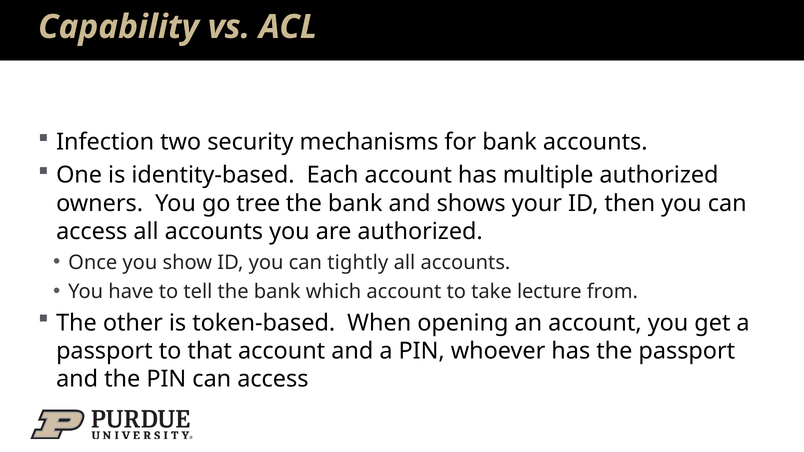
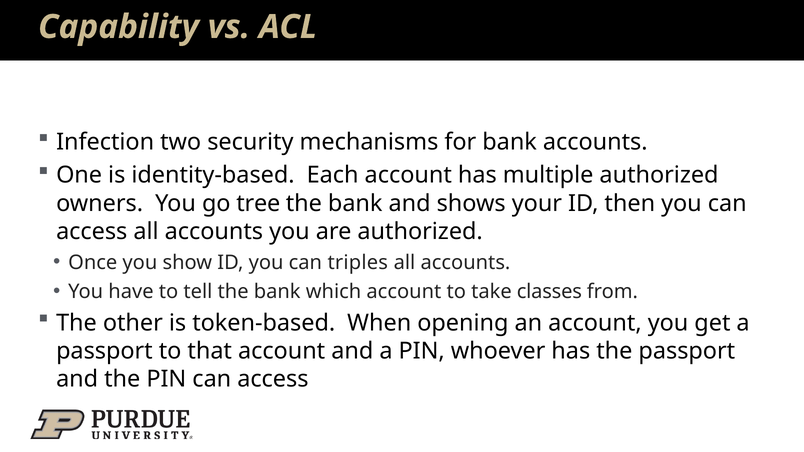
tightly: tightly -> triples (358, 263)
lecture: lecture -> classes (549, 292)
